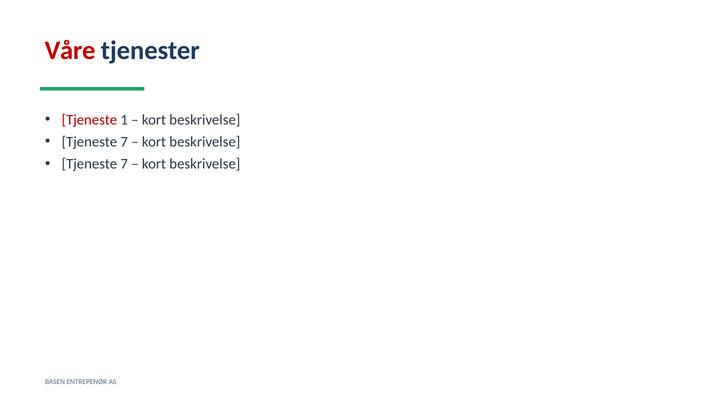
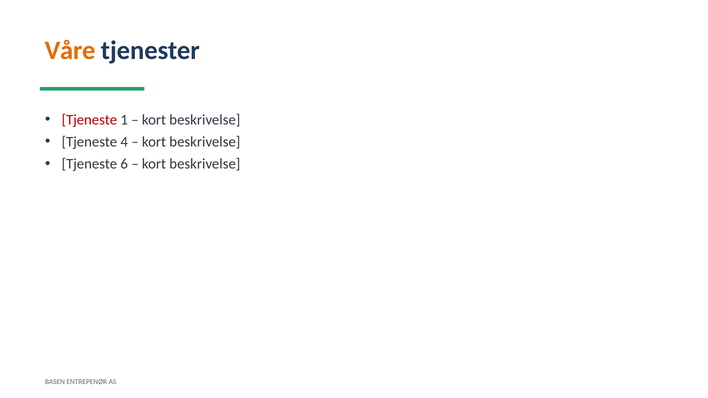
Våre colour: red -> orange (70, 51)
7: 7 -> 4 (124, 142)
7: 7 -> 6 (124, 164)
